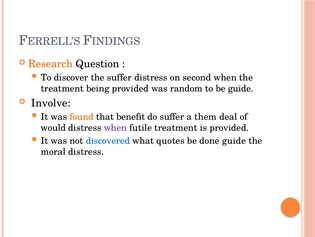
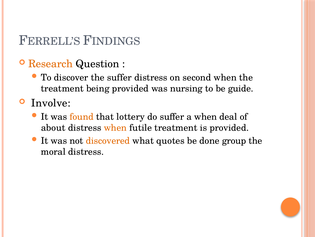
random: random -> nursing (186, 88)
benefit: benefit -> lottery (131, 116)
a them: them -> when (206, 116)
would: would -> about (53, 127)
when colour: purple -> orange (115, 127)
discovered colour: blue -> orange (108, 140)
done guide: guide -> group (234, 140)
